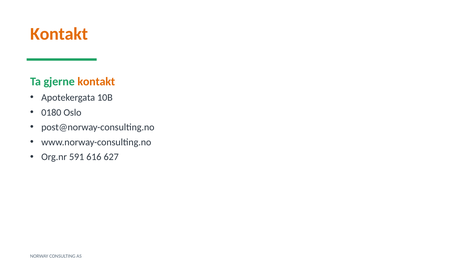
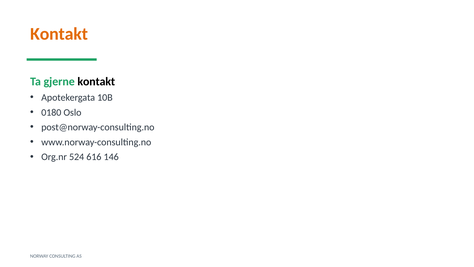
kontakt colour: orange -> black (96, 82)
591: 591 -> 524 (77, 157)
627: 627 -> 146 (111, 157)
